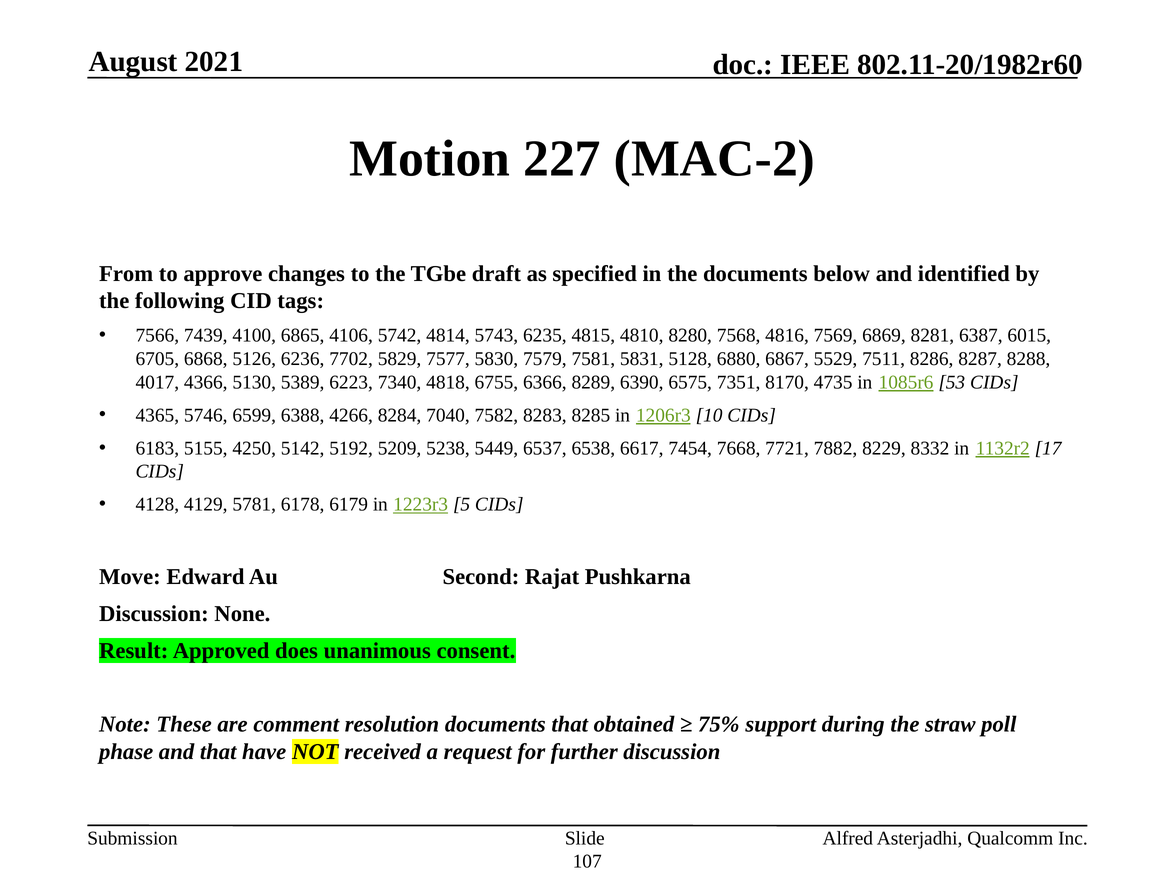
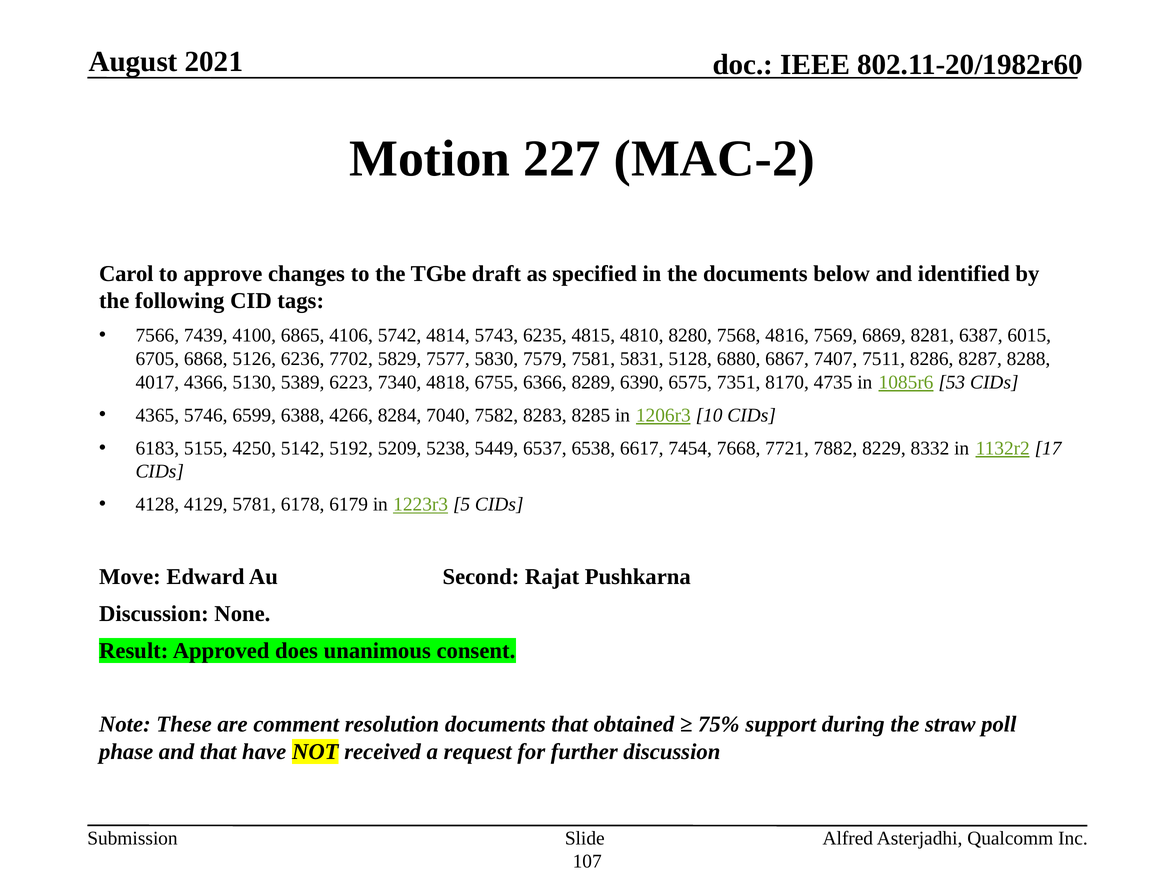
From: From -> Carol (126, 273)
5529: 5529 -> 7407 (836, 359)
